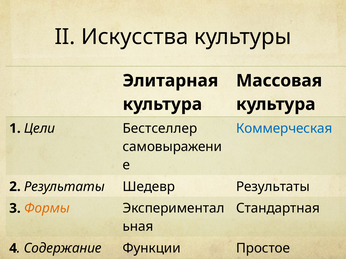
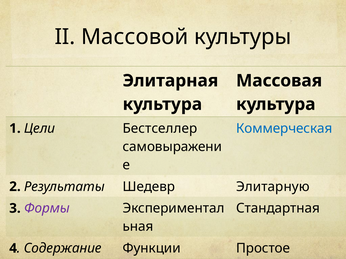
Искусства: Искусства -> Массовой (135, 37)
Шедевр Результаты: Результаты -> Элитарную (273, 187)
Формы colour: orange -> purple (47, 209)
